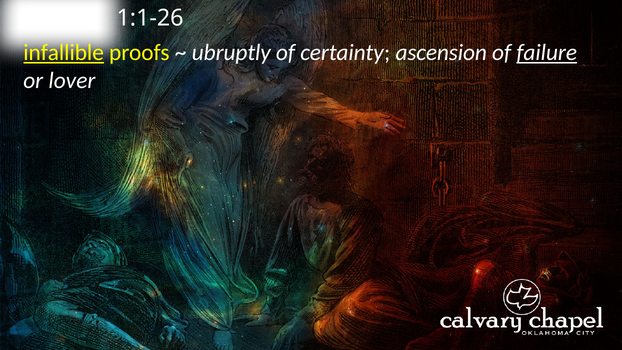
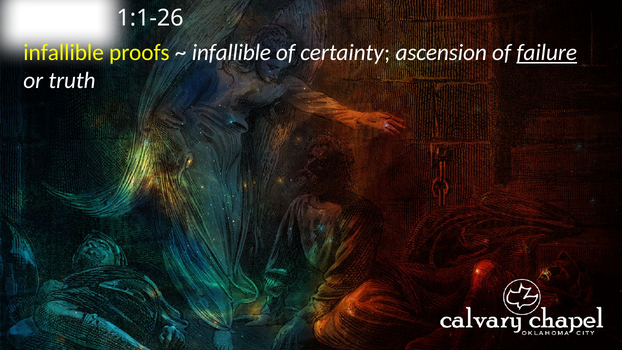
infallible underline: present -> none (64, 53)
ubruptly: ubruptly -> infallible (231, 53)
lover: lover -> truth (72, 81)
